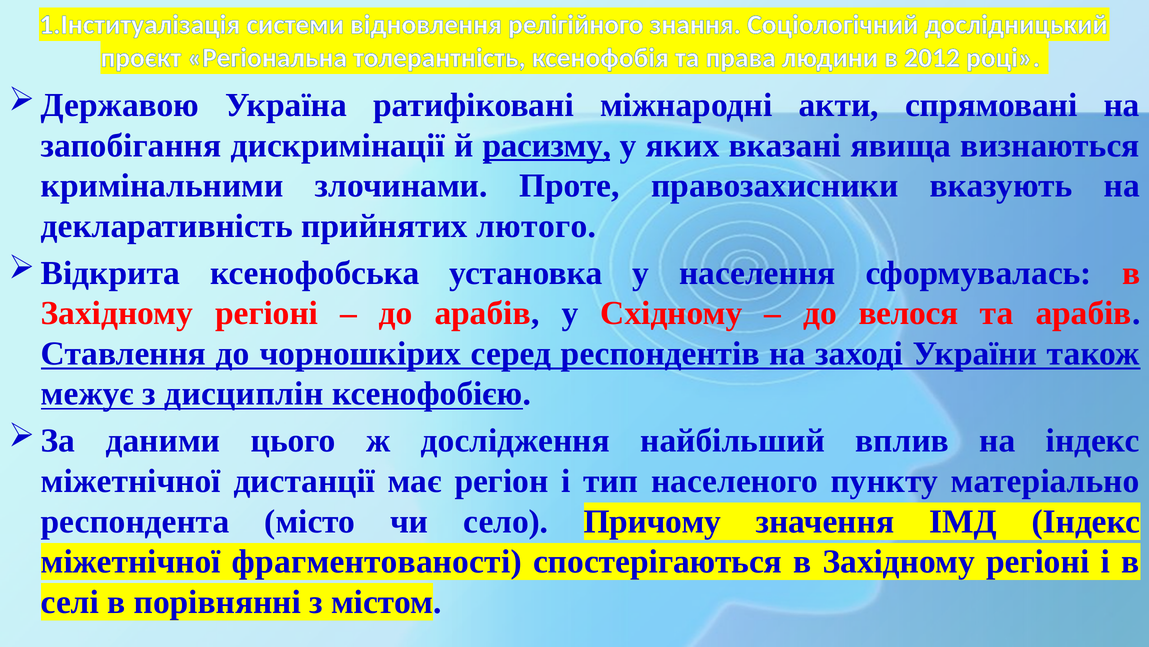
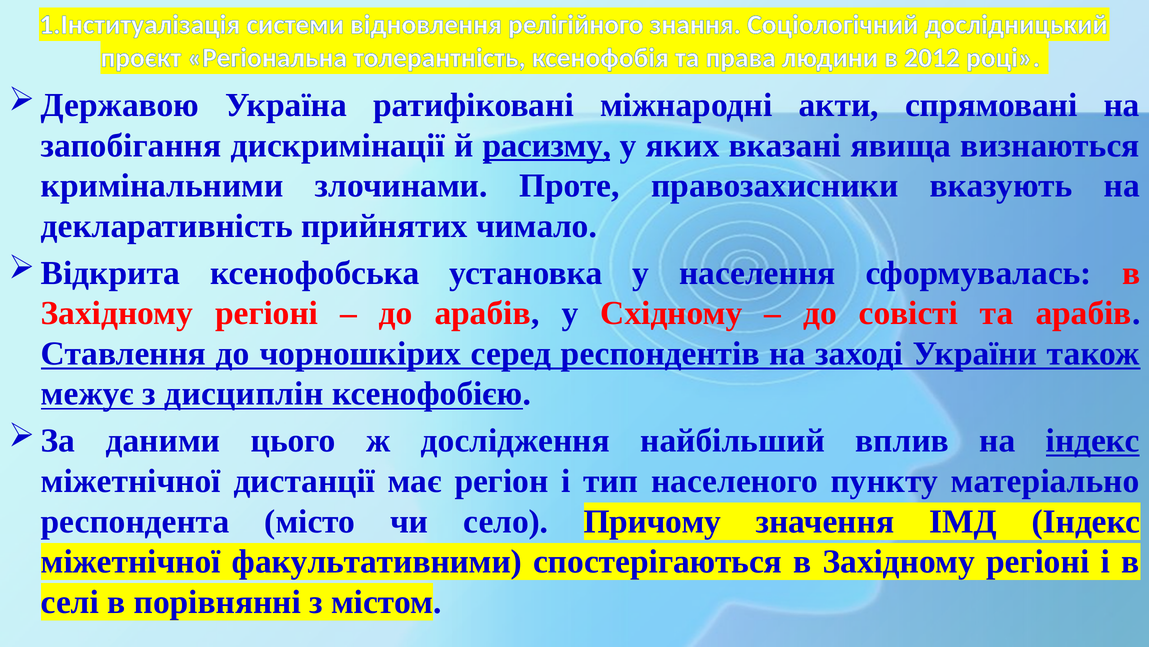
лютого: лютого -> чимало (537, 226)
велося: велося -> совісті (908, 313)
індекс underline: none -> present (1093, 440)
фрагментованості: фрагментованості -> факультативними (377, 561)
